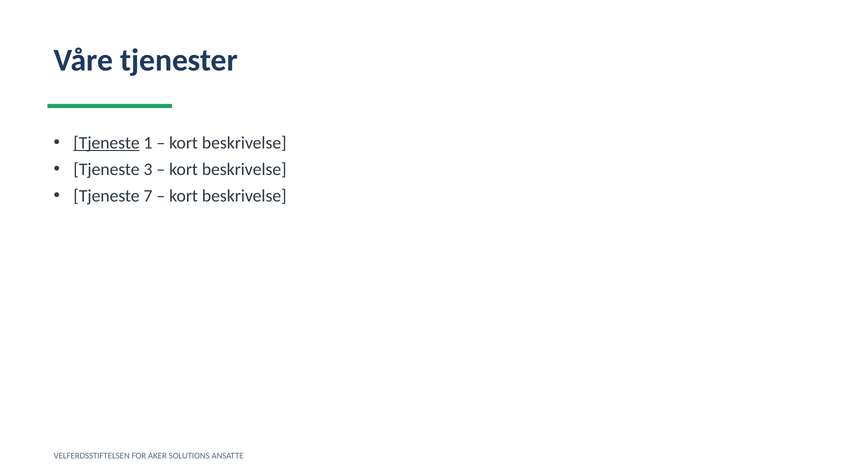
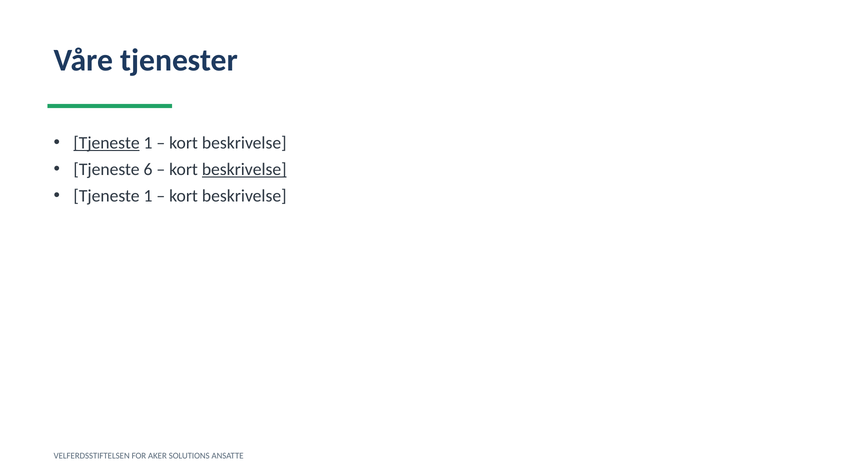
3: 3 -> 6 (148, 169)
beskrivelse underline: none -> present (244, 169)
7: 7 -> 1 (148, 196)
